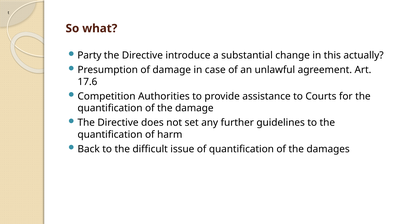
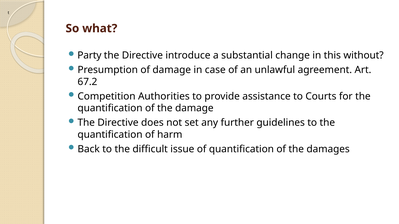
actually: actually -> without (364, 56)
17.6: 17.6 -> 67.2 (87, 82)
